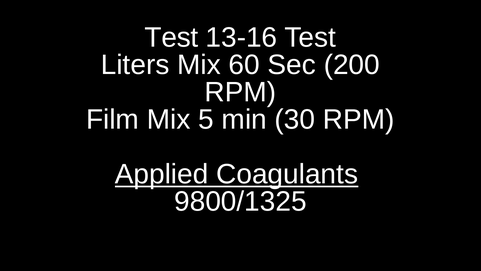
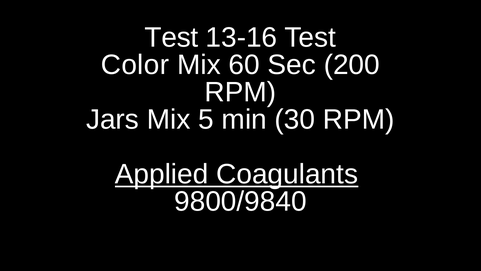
Liters: Liters -> Color (135, 65)
Film: Film -> Jars (113, 119)
9800/1325: 9800/1325 -> 9800/9840 (240, 201)
